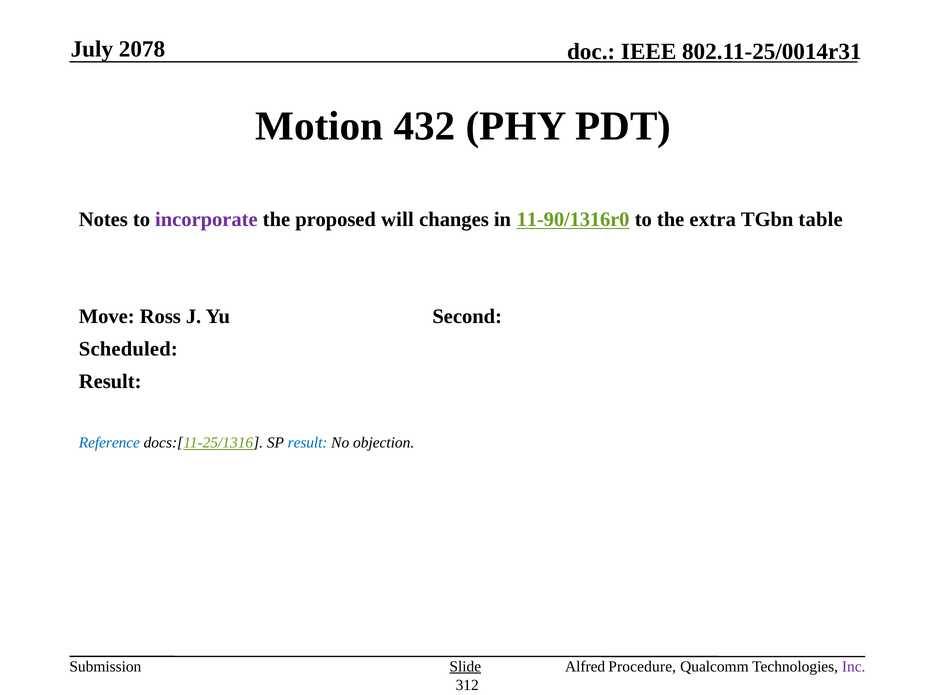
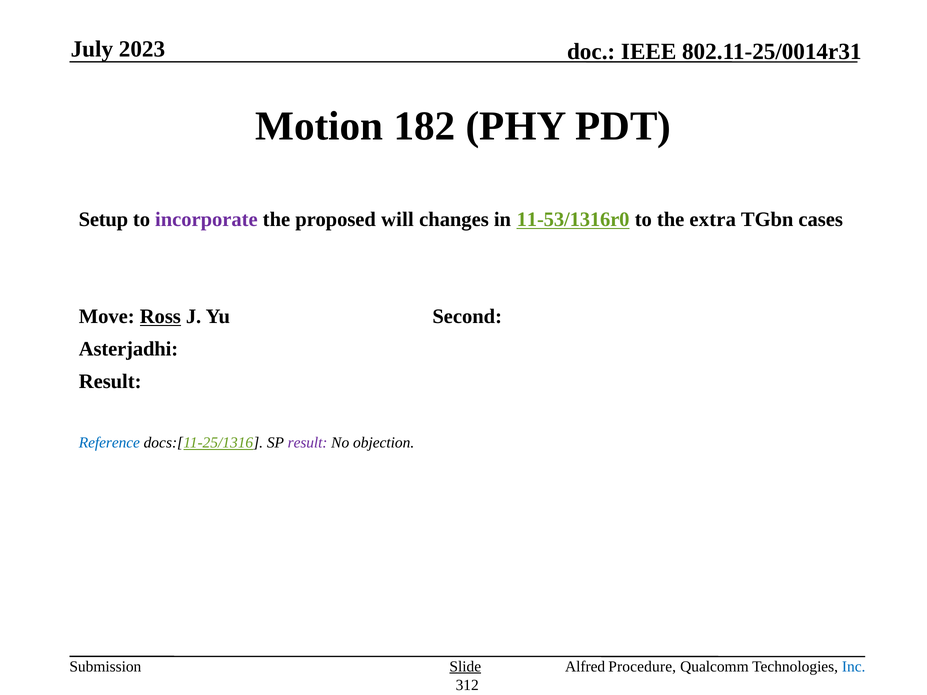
2078: 2078 -> 2023 (142, 49)
432: 432 -> 182 (424, 126)
Notes: Notes -> Setup (103, 219)
11-90/1316r0: 11-90/1316r0 -> 11-53/1316r0 (573, 219)
table: table -> cases (821, 219)
Ross underline: none -> present (160, 317)
Scheduled: Scheduled -> Asterjadhi (128, 349)
result colour: blue -> purple (308, 443)
Inc colour: purple -> blue (854, 667)
